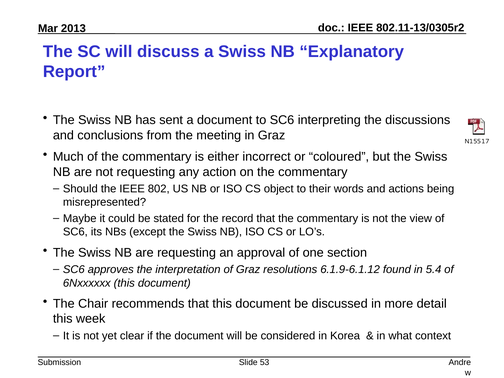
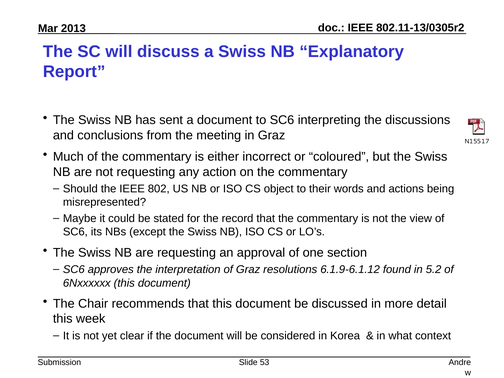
5.4: 5.4 -> 5.2 (434, 270)
